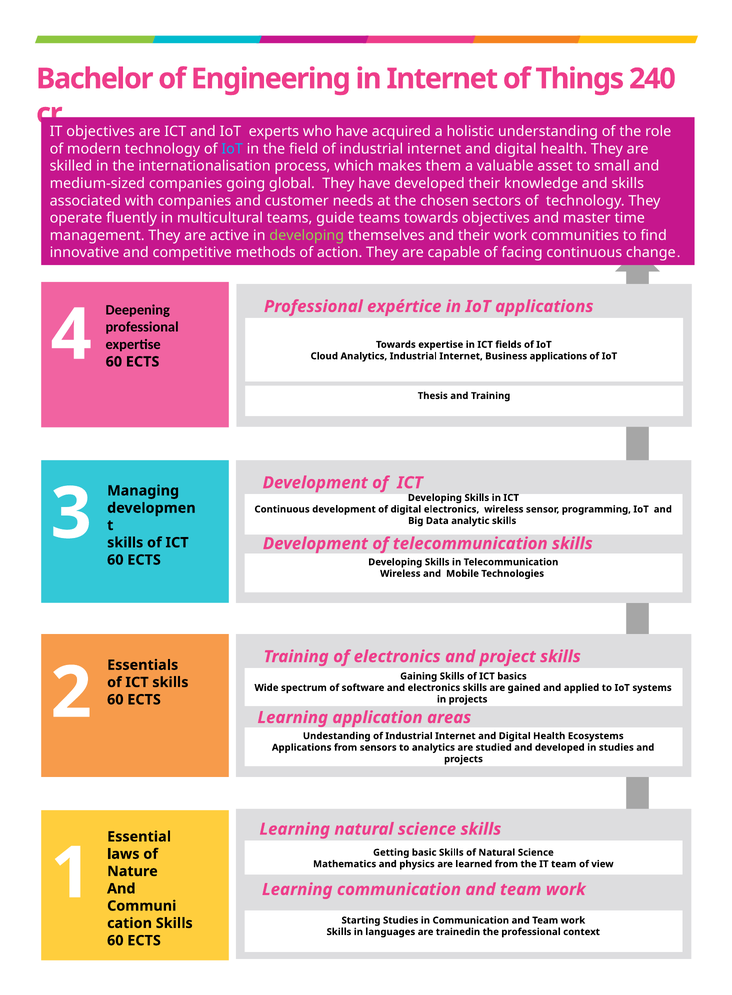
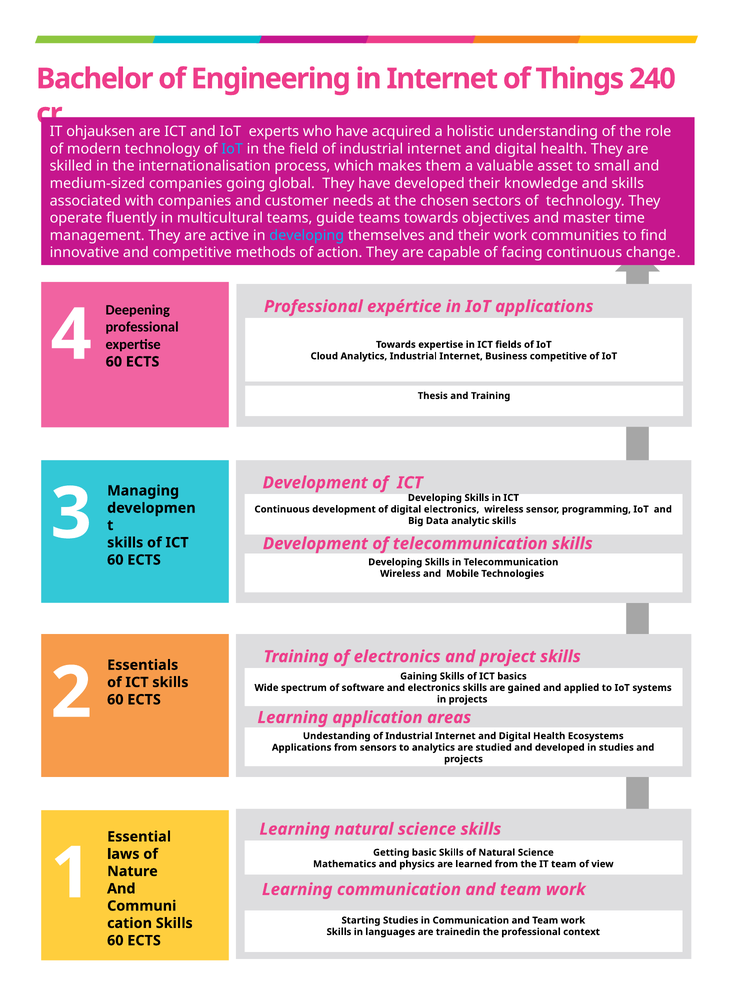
objectives: objectives -> ohjauksen (101, 132)
developing colour: light green -> light blue (307, 235)
applications: applications -> competitive (558, 356)
